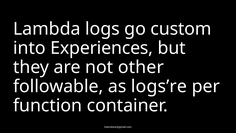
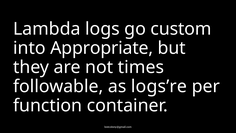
Experiences: Experiences -> Appropriate (102, 48)
other: other -> times (141, 67)
